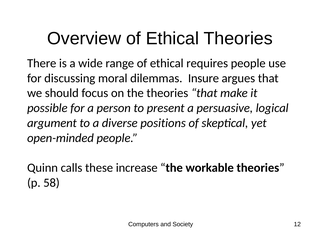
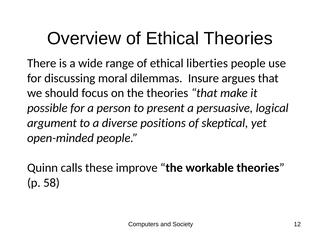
requires: requires -> liberties (207, 63)
increase: increase -> improve (137, 168)
